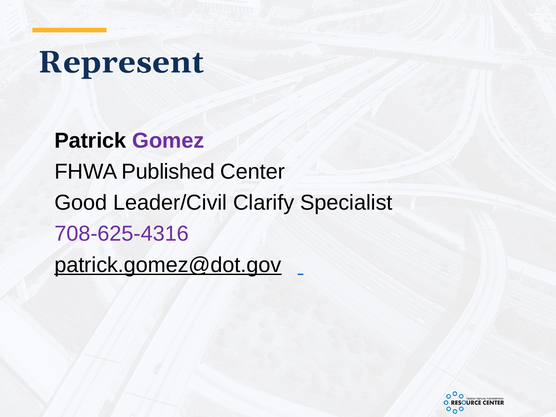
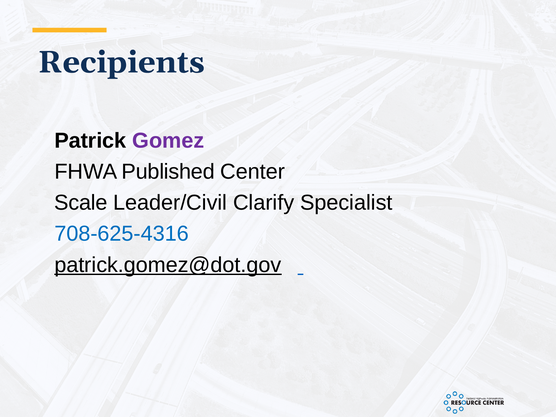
Represent: Represent -> Recipients (121, 62)
Good: Good -> Scale (81, 203)
708-625-4316 colour: purple -> blue (122, 234)
